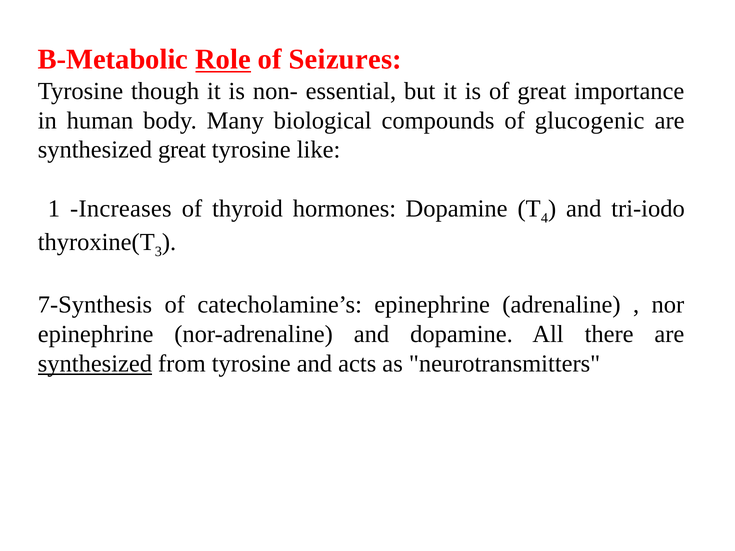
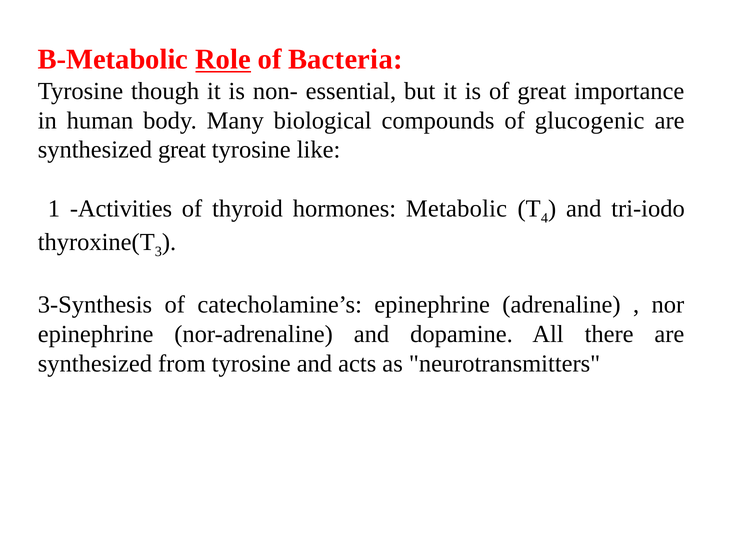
Seizures: Seizures -> Bacteria (345, 59)
Increases: Increases -> Activities (121, 209)
hormones Dopamine: Dopamine -> Metabolic (456, 209)
7-Synthesis: 7-Synthesis -> 3-Synthesis (95, 305)
synthesized underline: present -> none (95, 364)
